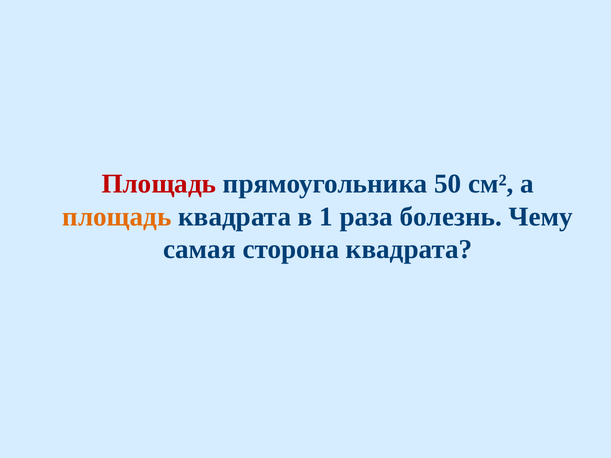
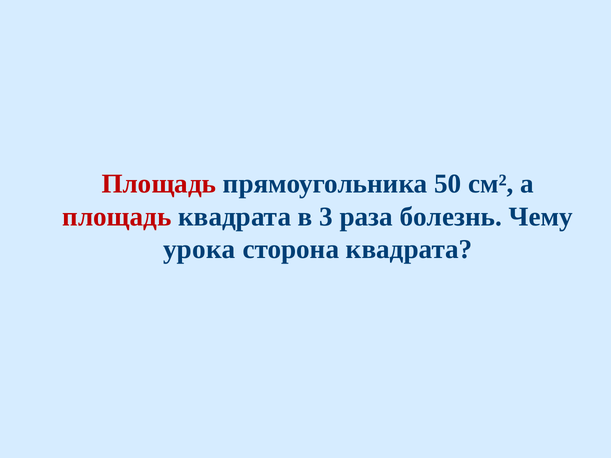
площадь colour: orange -> red (117, 217)
1: 1 -> 3 (326, 217)
самая: самая -> урока (199, 249)
